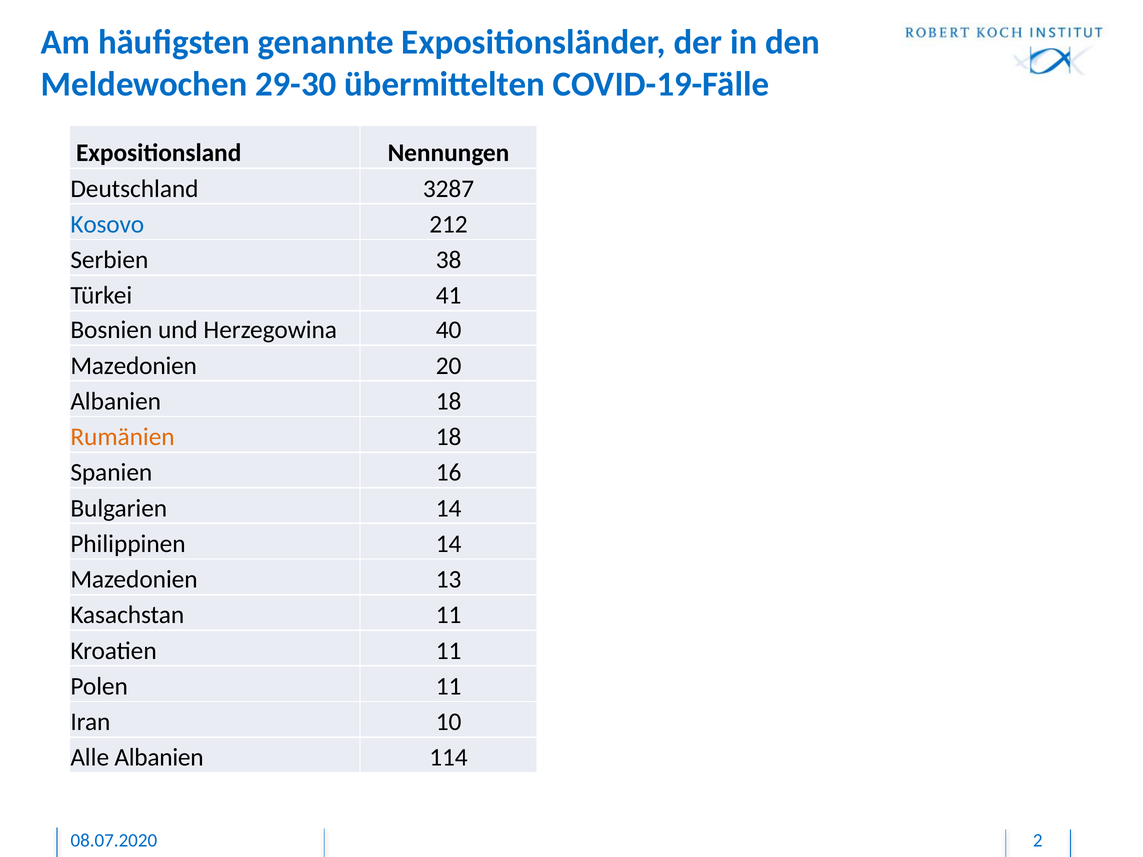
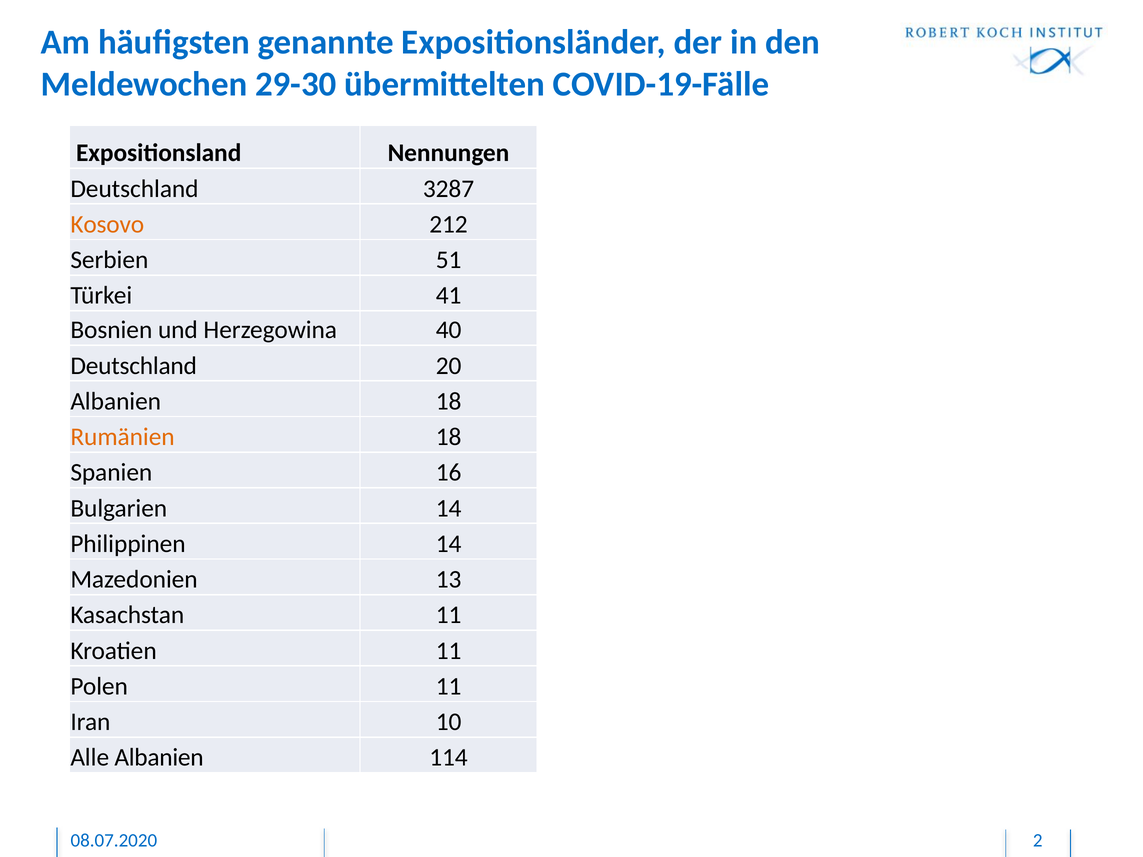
Kosovo colour: blue -> orange (107, 224)
38: 38 -> 51 (449, 260)
Mazedonien: Mazedonien -> Deutschland (134, 366)
